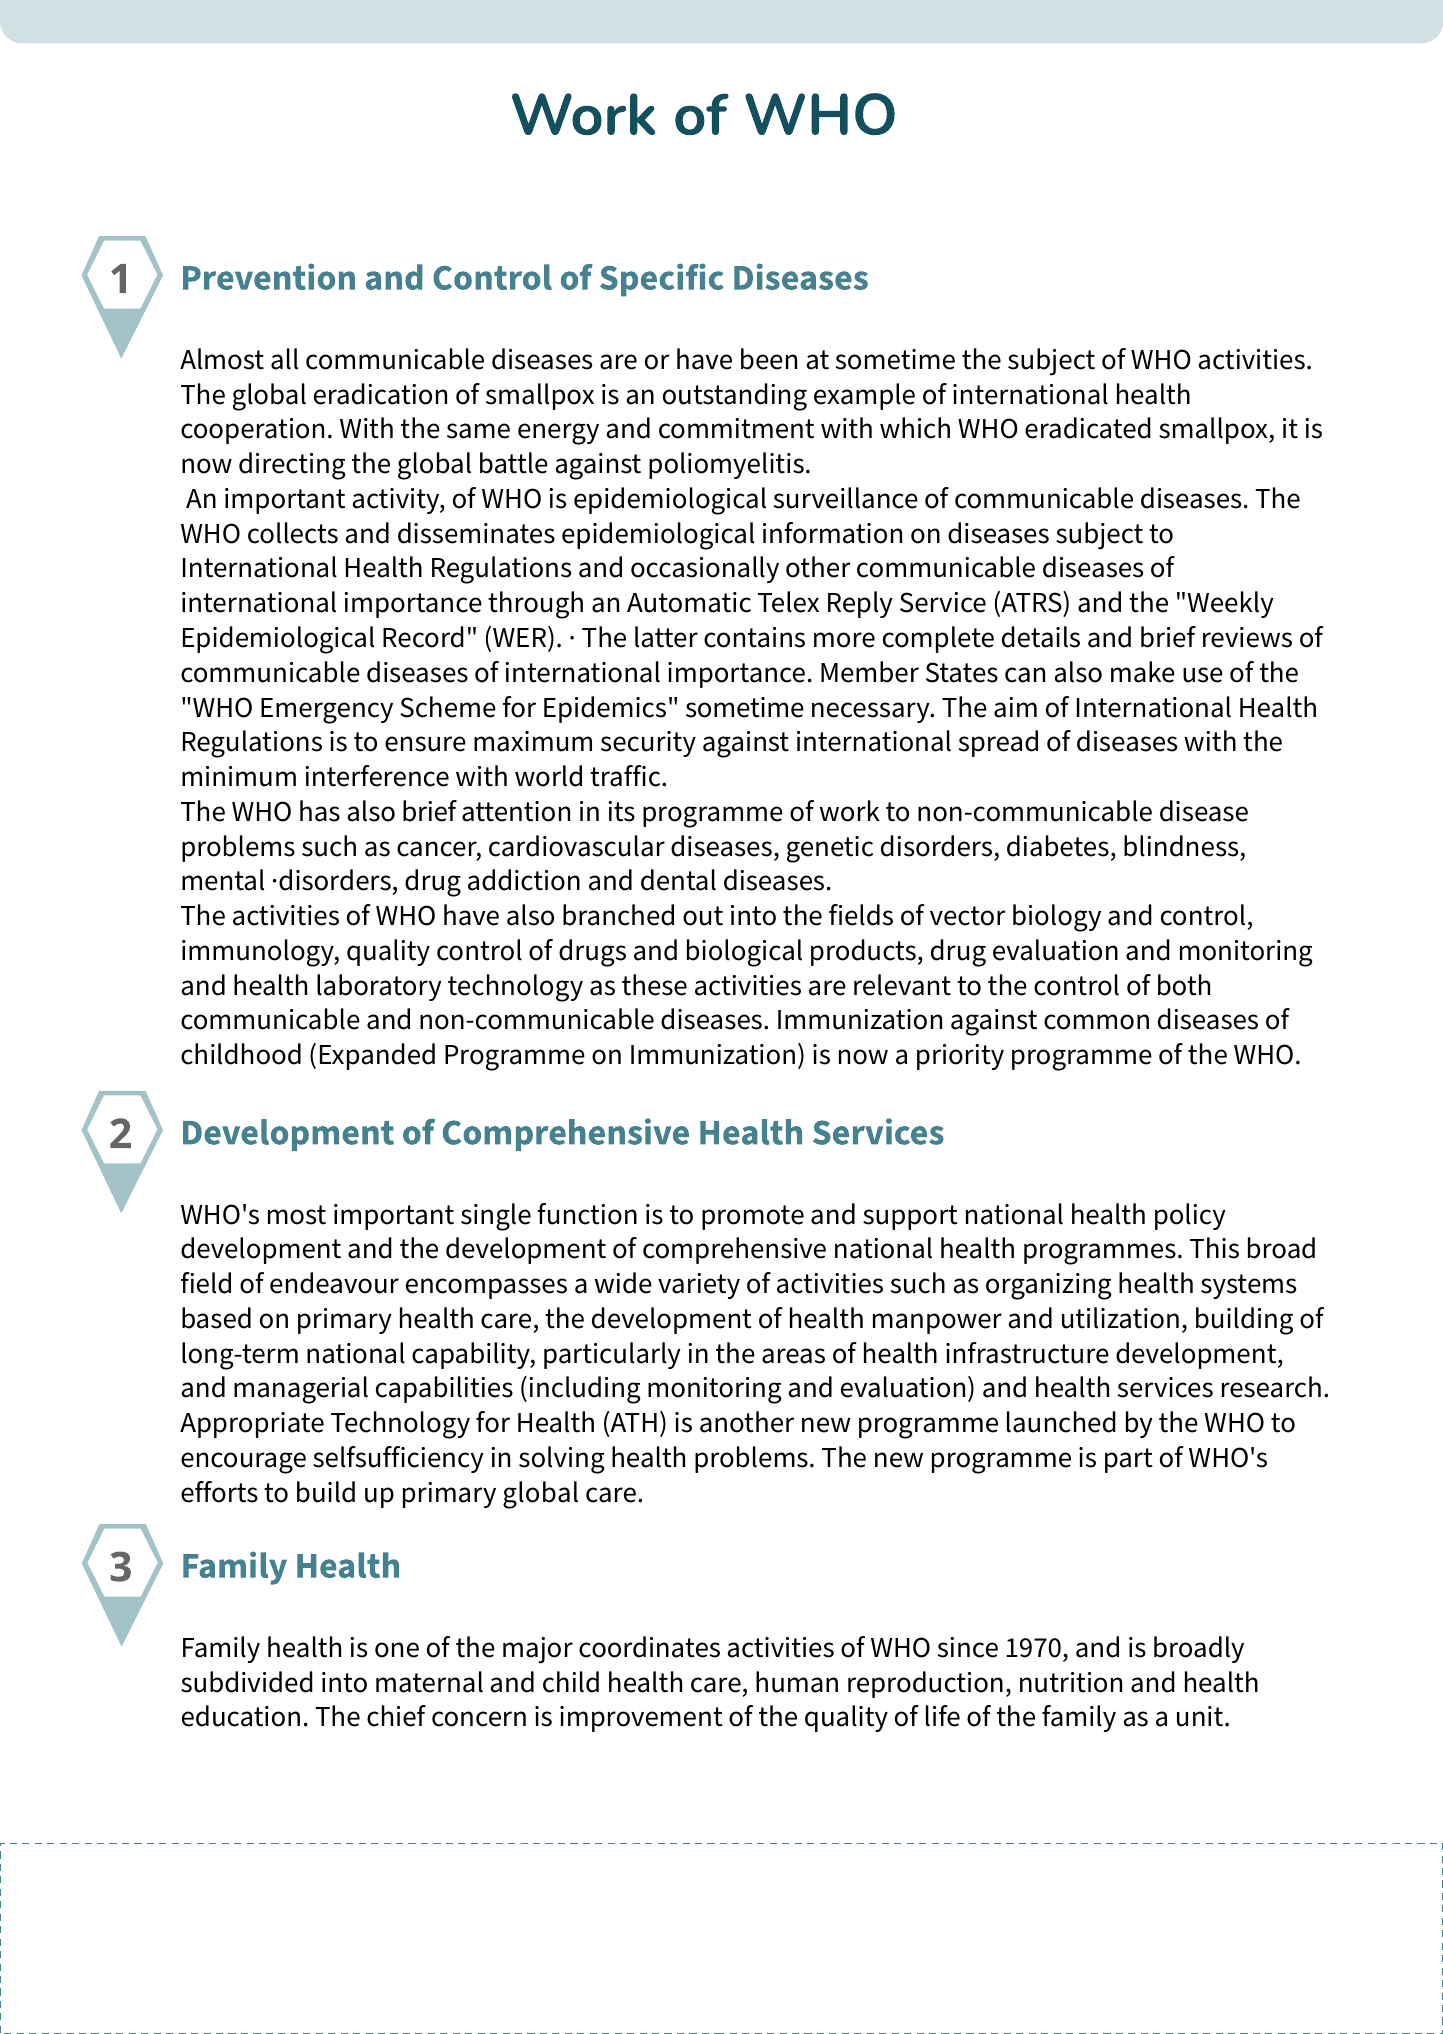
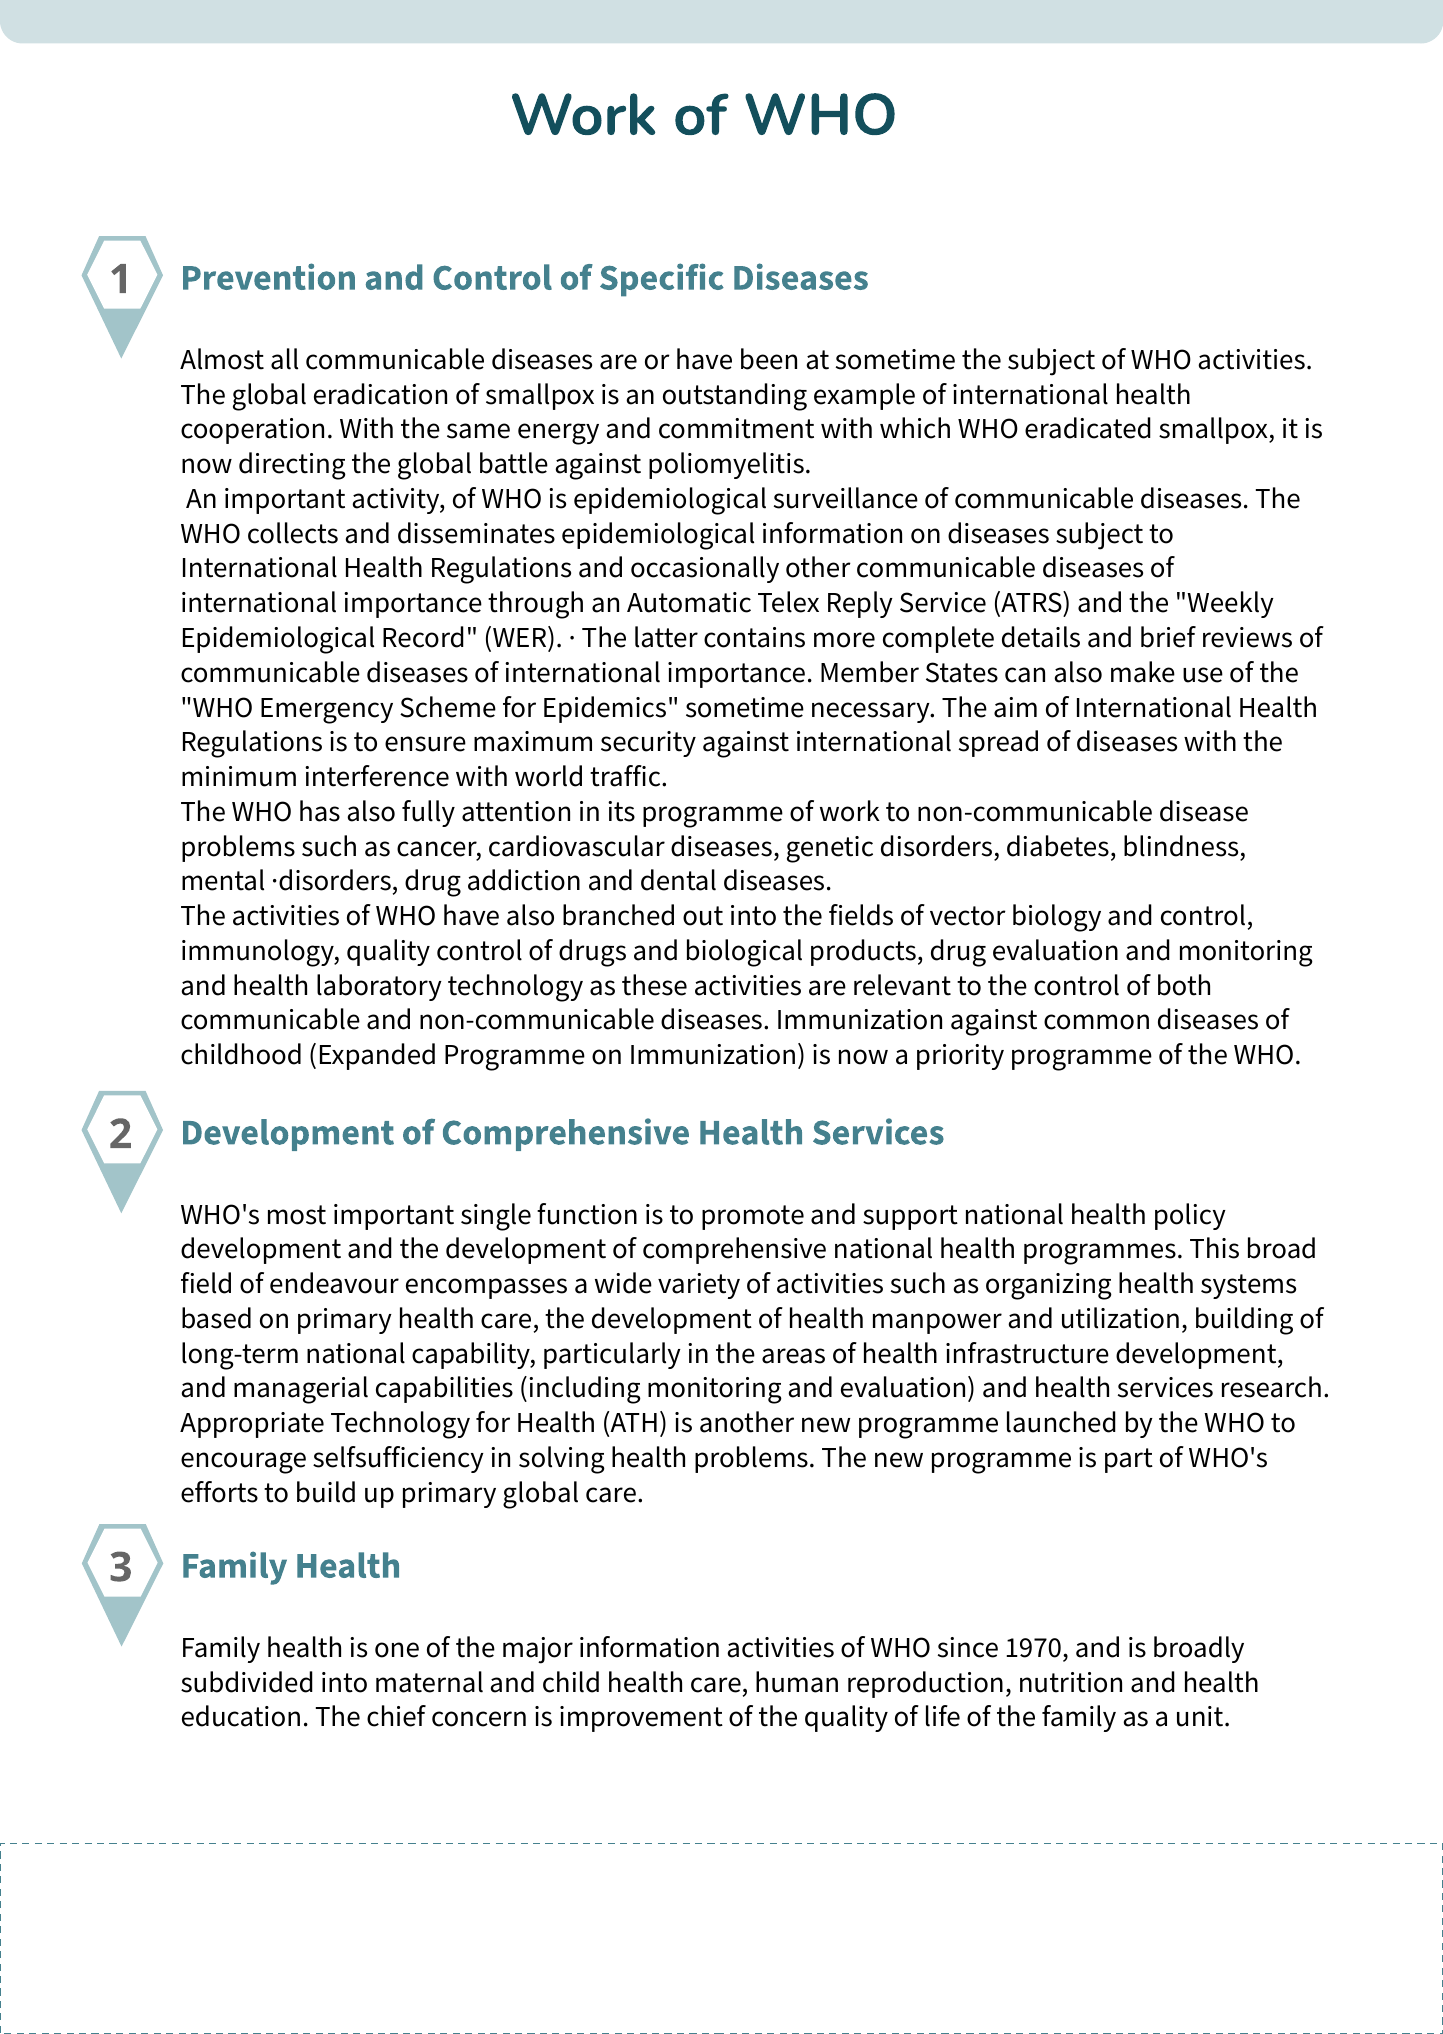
also brief: brief -> fully (428, 812)
major coordinates: coordinates -> information (650, 1648)
